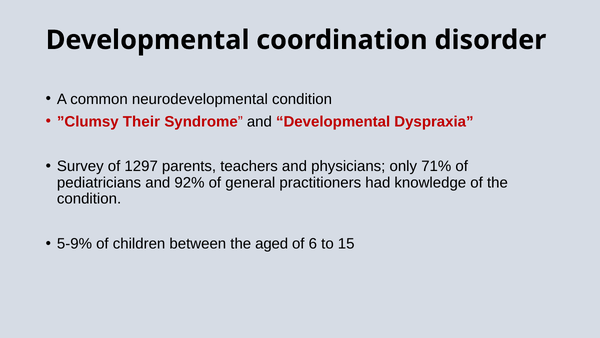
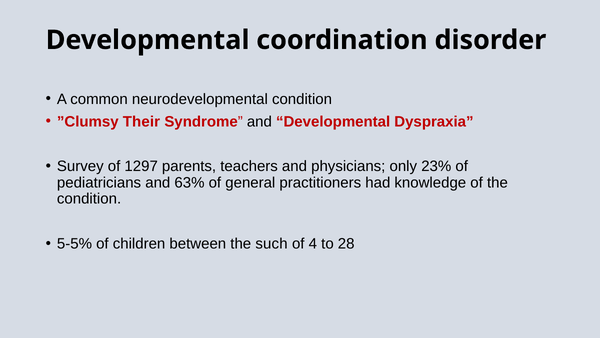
71%: 71% -> 23% (436, 166)
92%: 92% -> 63% (189, 182)
5-9%: 5-9% -> 5-5% (74, 244)
aged: aged -> such (272, 244)
6: 6 -> 4 (313, 244)
15: 15 -> 28 (346, 244)
